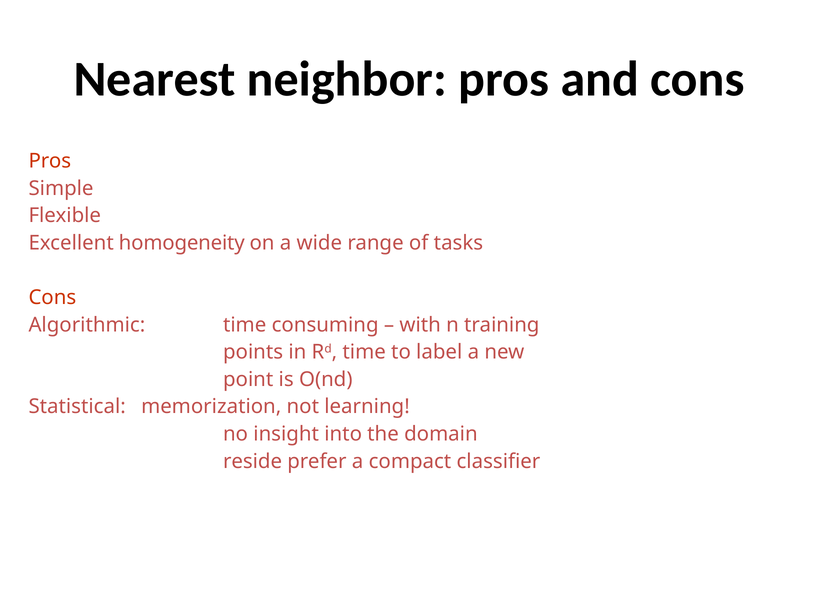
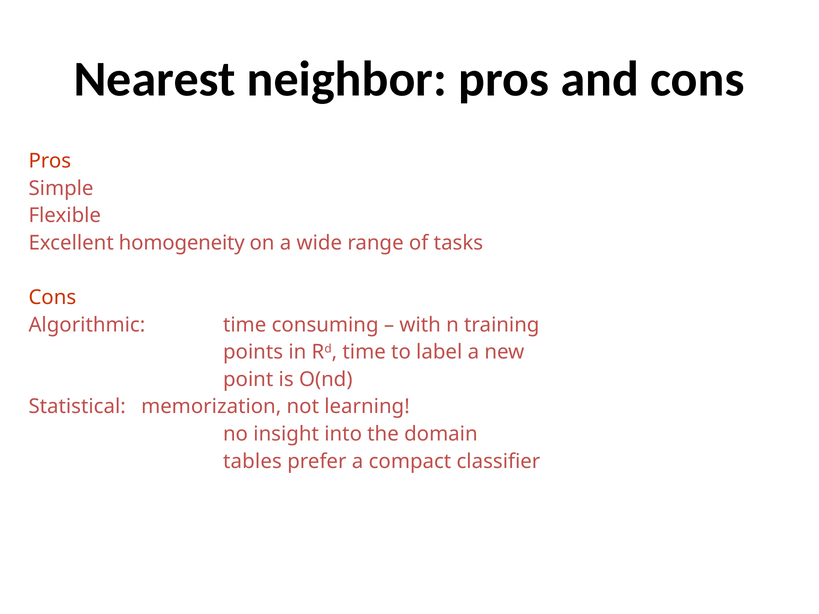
reside: reside -> tables (252, 461)
